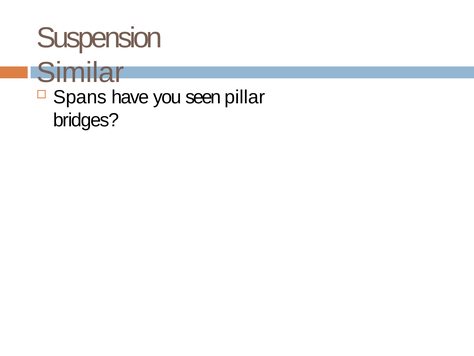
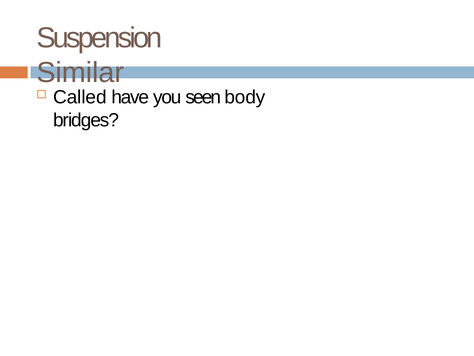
Spans: Spans -> Called (80, 97)
pillar: pillar -> body (245, 97)
